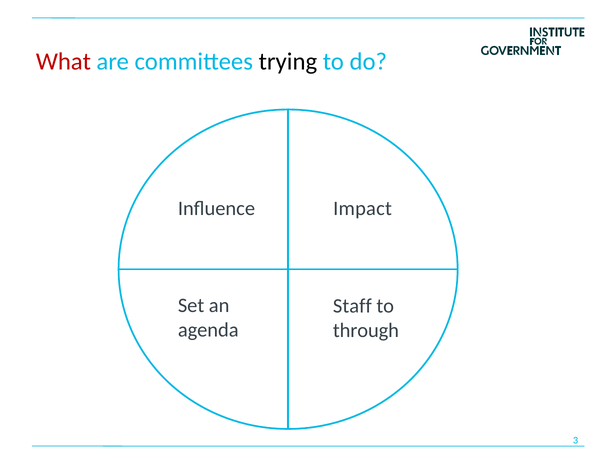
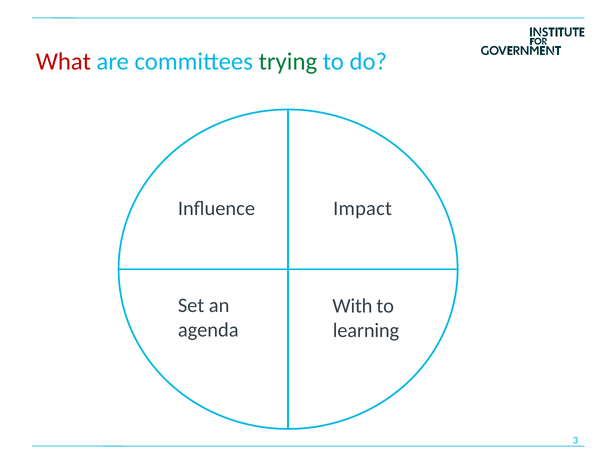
trying colour: black -> green (288, 61)
Staff: Staff -> With (352, 306)
through: through -> learning (366, 331)
